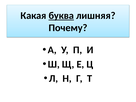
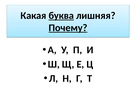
Почему underline: none -> present (68, 28)
